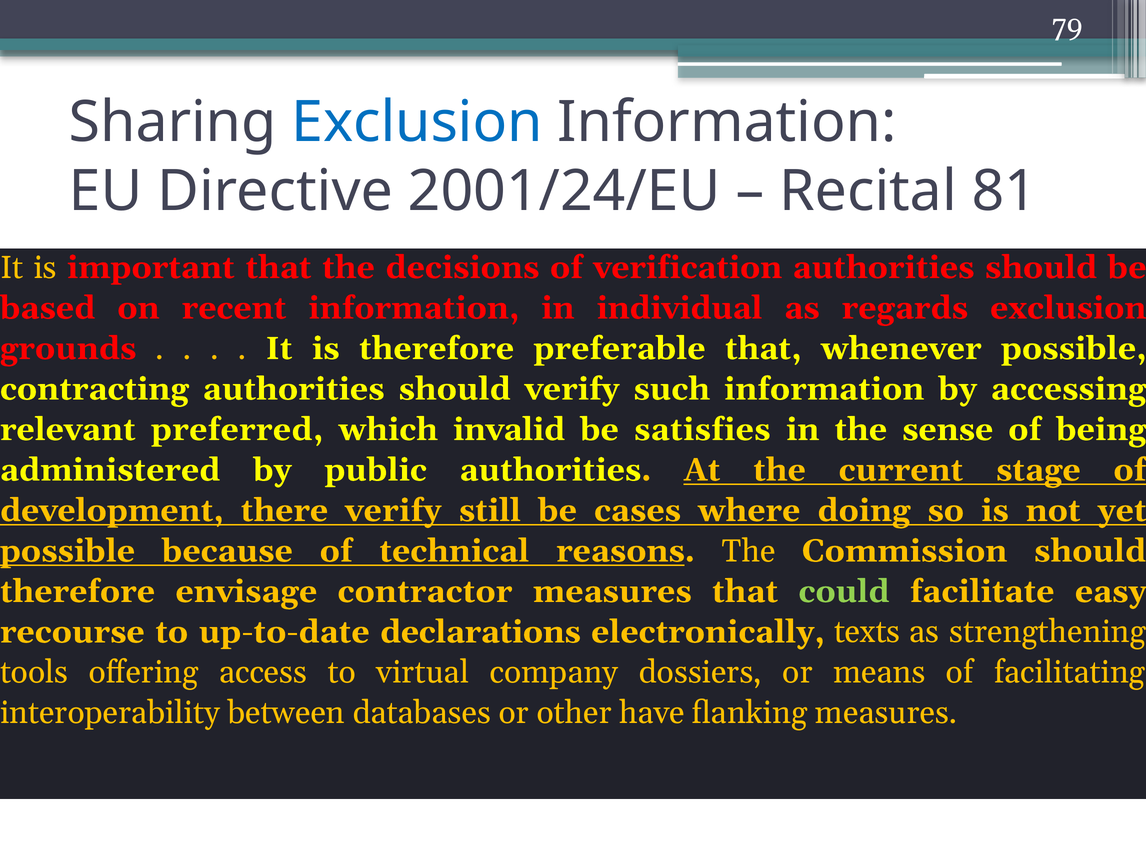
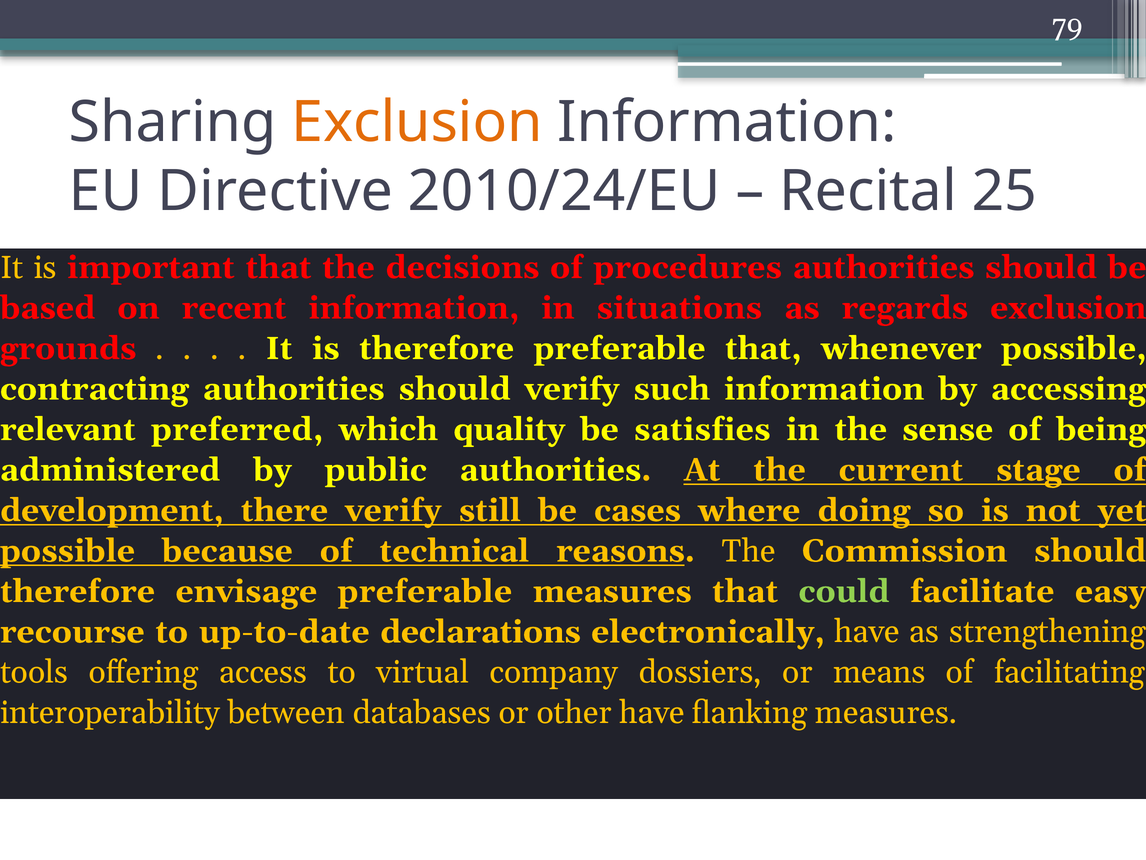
Exclusion colour: blue -> orange (417, 122)
2001/24/EU: 2001/24/EU -> 2010/24/EU (564, 191)
81: 81 -> 25 (1004, 191)
verification: verification -> procedures (688, 267)
individual: individual -> situations (679, 308)
invalid: invalid -> quality (509, 429)
envisage contractor: contractor -> preferable (425, 591)
electronically texts: texts -> have (867, 632)
